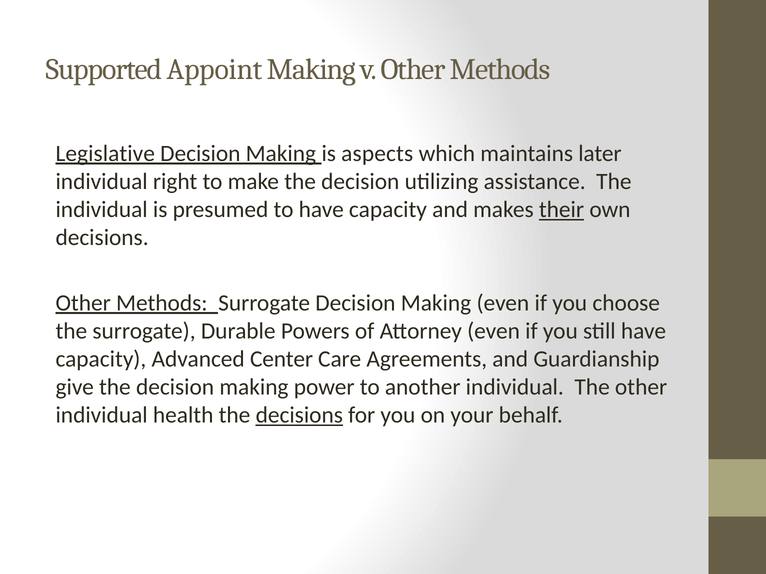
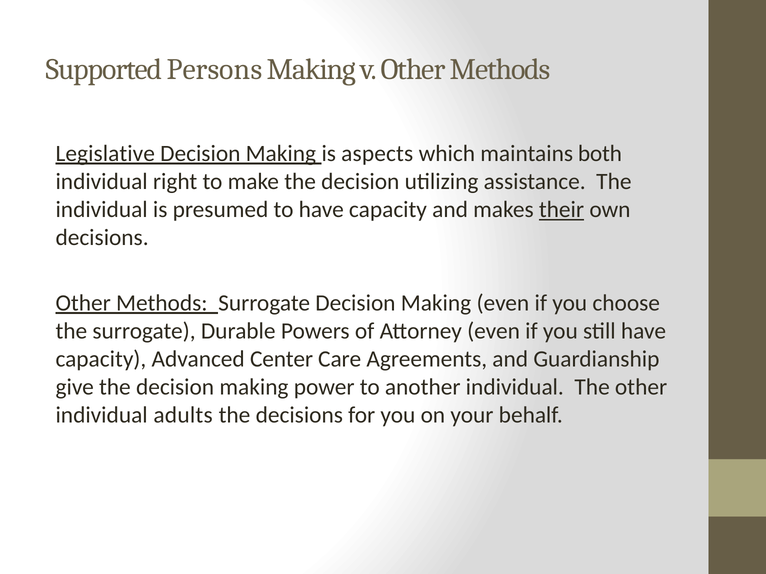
Appoint: Appoint -> Persons (214, 69)
later: later -> both (600, 154)
health: health -> adults (183, 416)
decisions underline: present -> none (299, 416)
